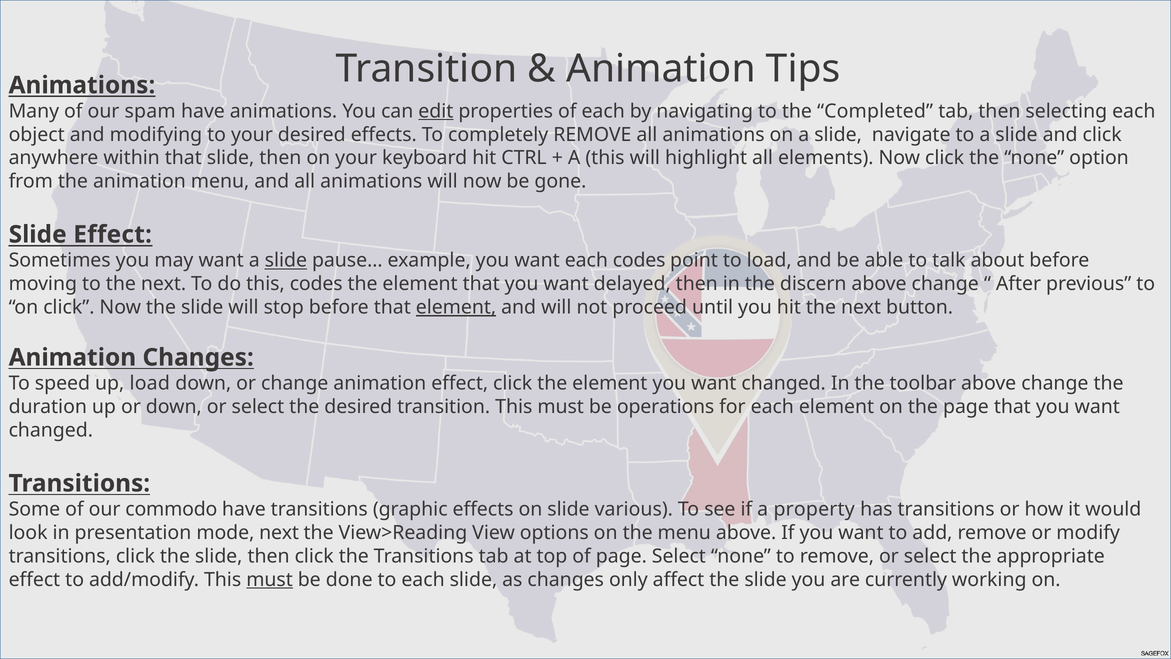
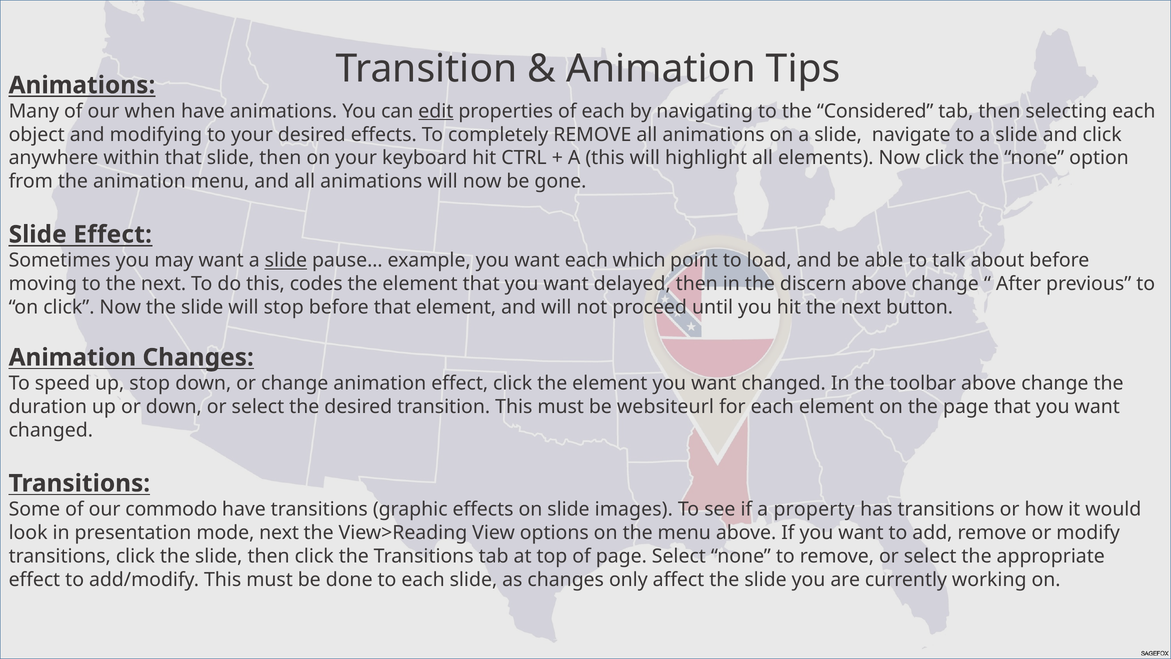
spam: spam -> when (150, 111)
Completed: Completed -> Considered (875, 111)
each codes: codes -> which (639, 260)
element underline: present -> none (456, 307)
up load: load -> stop (150, 383)
operations: operations -> websiteurl (665, 407)
various: various -> images (634, 509)
must underline: present -> none (270, 579)
